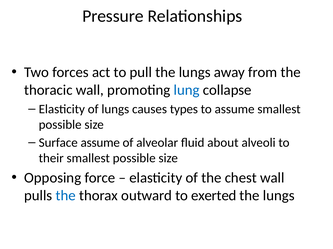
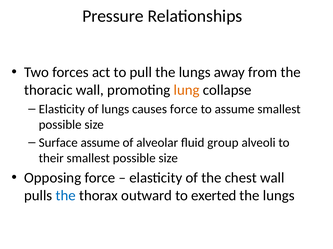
lung colour: blue -> orange (187, 90)
causes types: types -> force (184, 109)
about: about -> group (223, 143)
